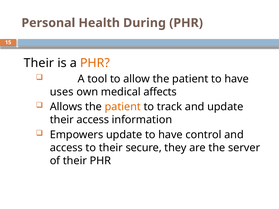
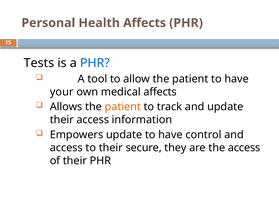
Health During: During -> Affects (145, 23)
Their: Their -> Tests (39, 63)
PHR colour: orange -> blue (95, 63)
uses: uses -> your (62, 92)
the server: server -> access (244, 148)
